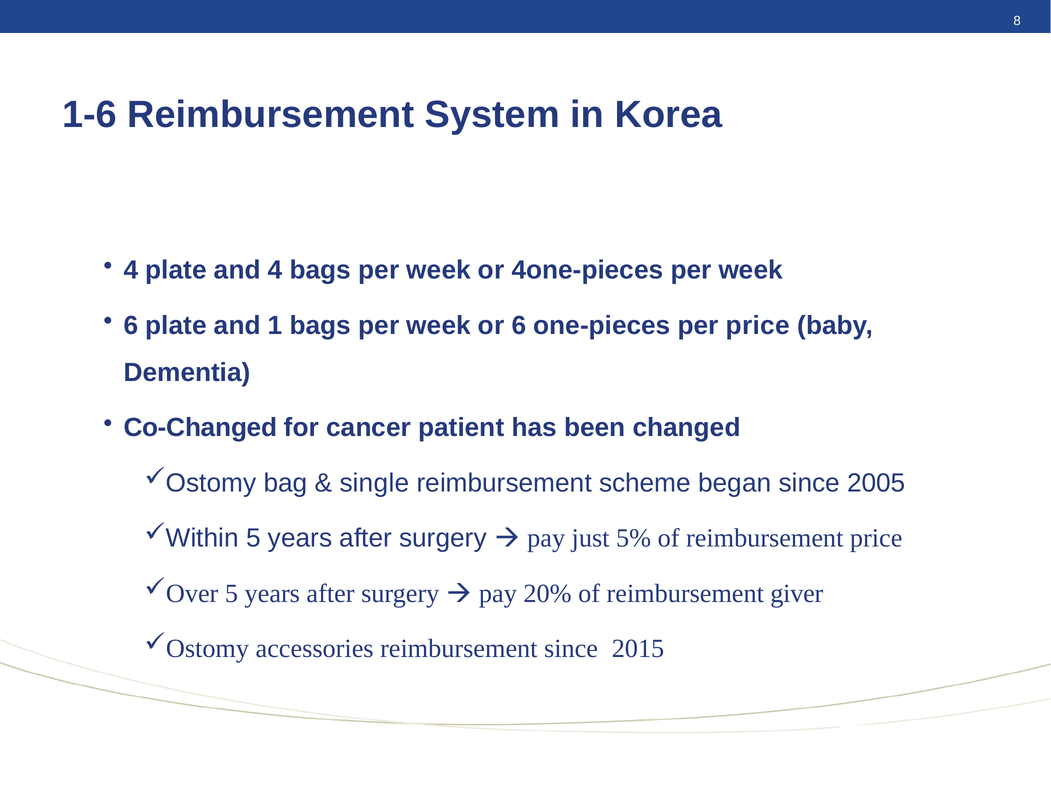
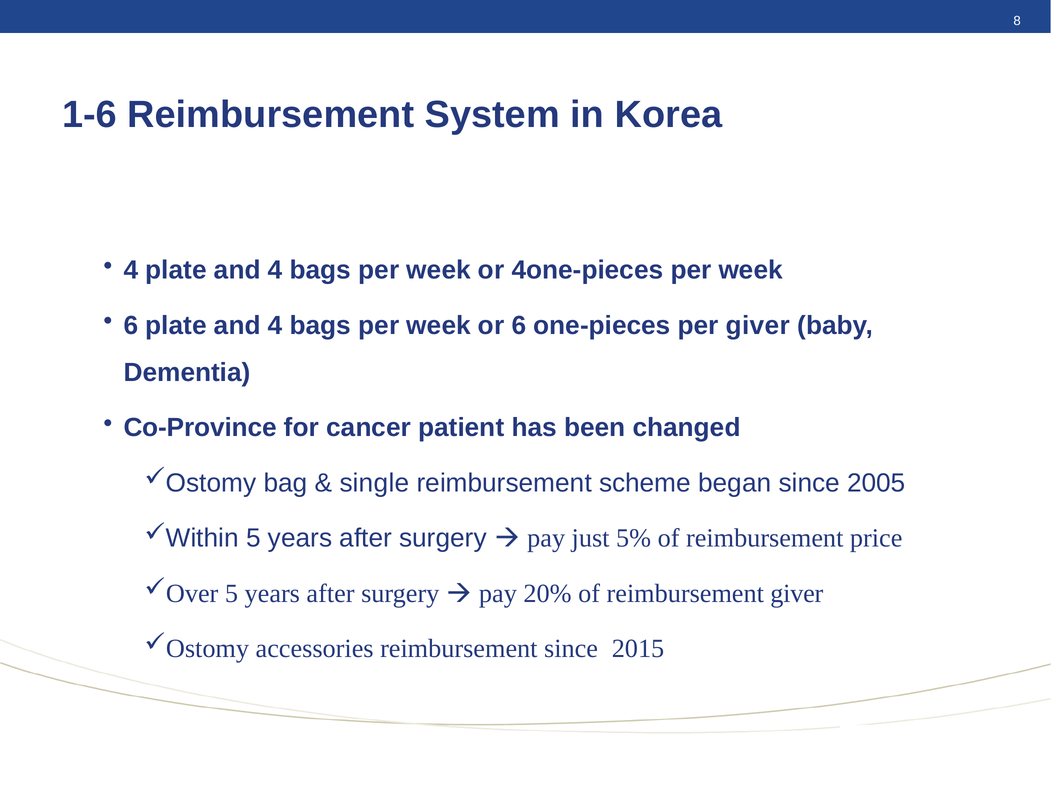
6 plate and 1: 1 -> 4 (275, 325)
per price: price -> giver (758, 325)
Co-Changed: Co-Changed -> Co-Province (200, 428)
